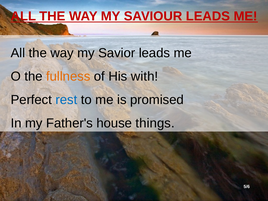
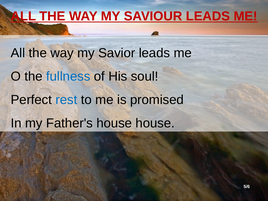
fullness colour: orange -> blue (68, 76)
with: with -> soul (145, 76)
house things: things -> house (155, 123)
